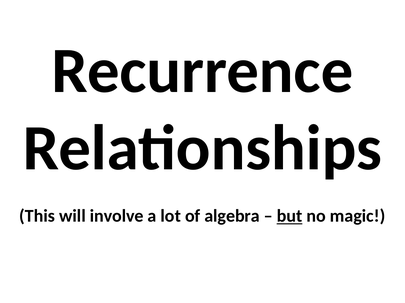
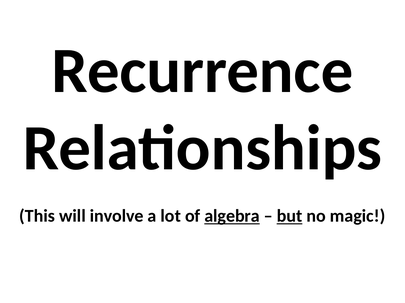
algebra underline: none -> present (232, 217)
